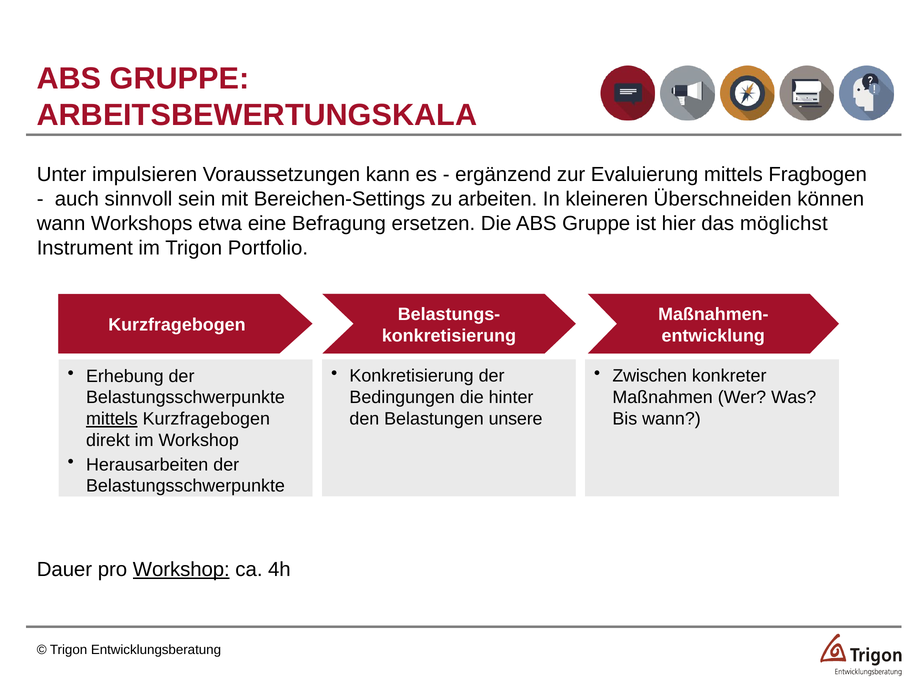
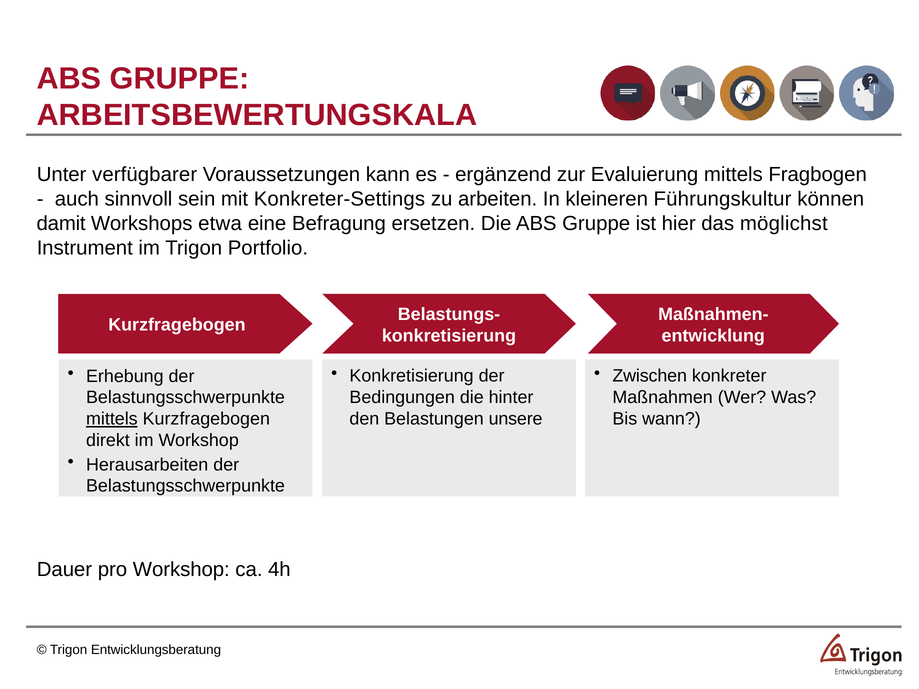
impulsieren: impulsieren -> verfügbarer (145, 175)
Bereichen-Settings: Bereichen-Settings -> Konkreter-Settings (339, 199)
Überschneiden: Überschneiden -> Führungskultur (723, 199)
wann: wann -> damit (61, 224)
Workshop underline: present -> none (181, 570)
